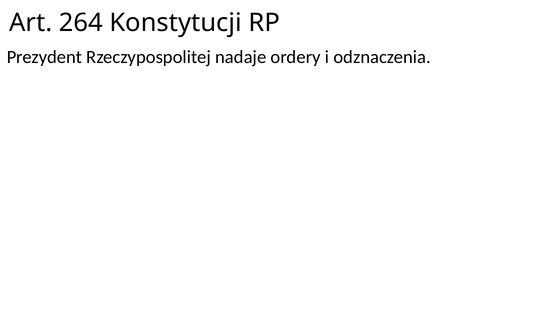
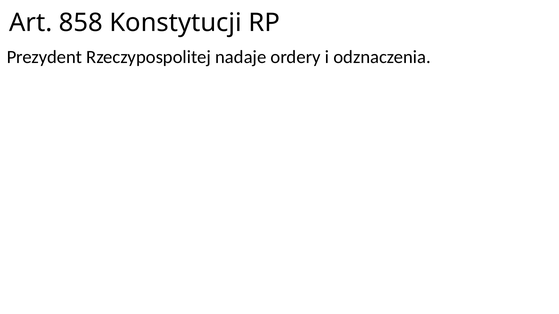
264: 264 -> 858 (81, 23)
